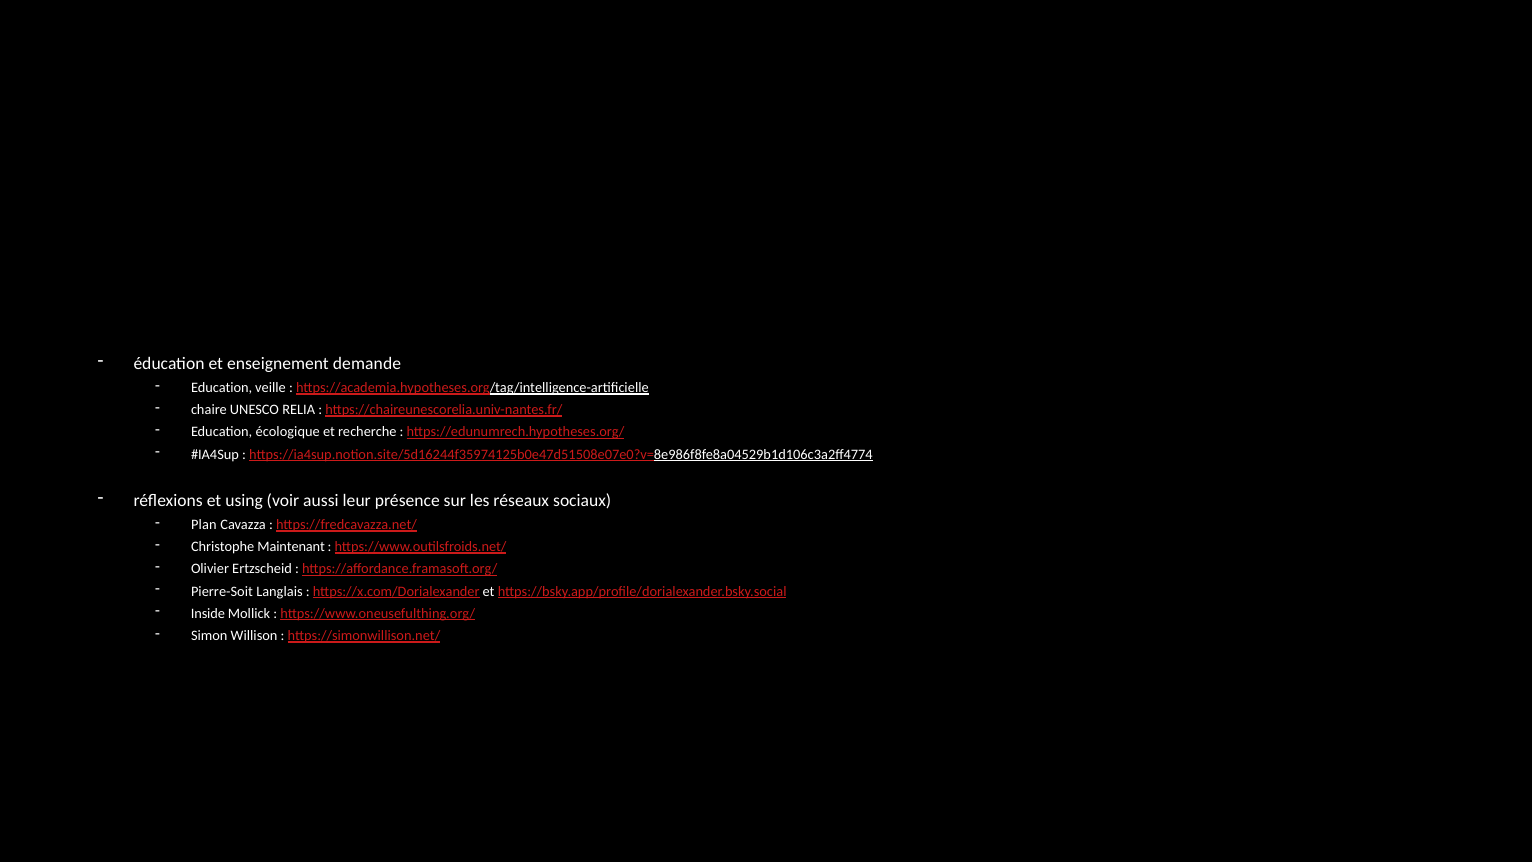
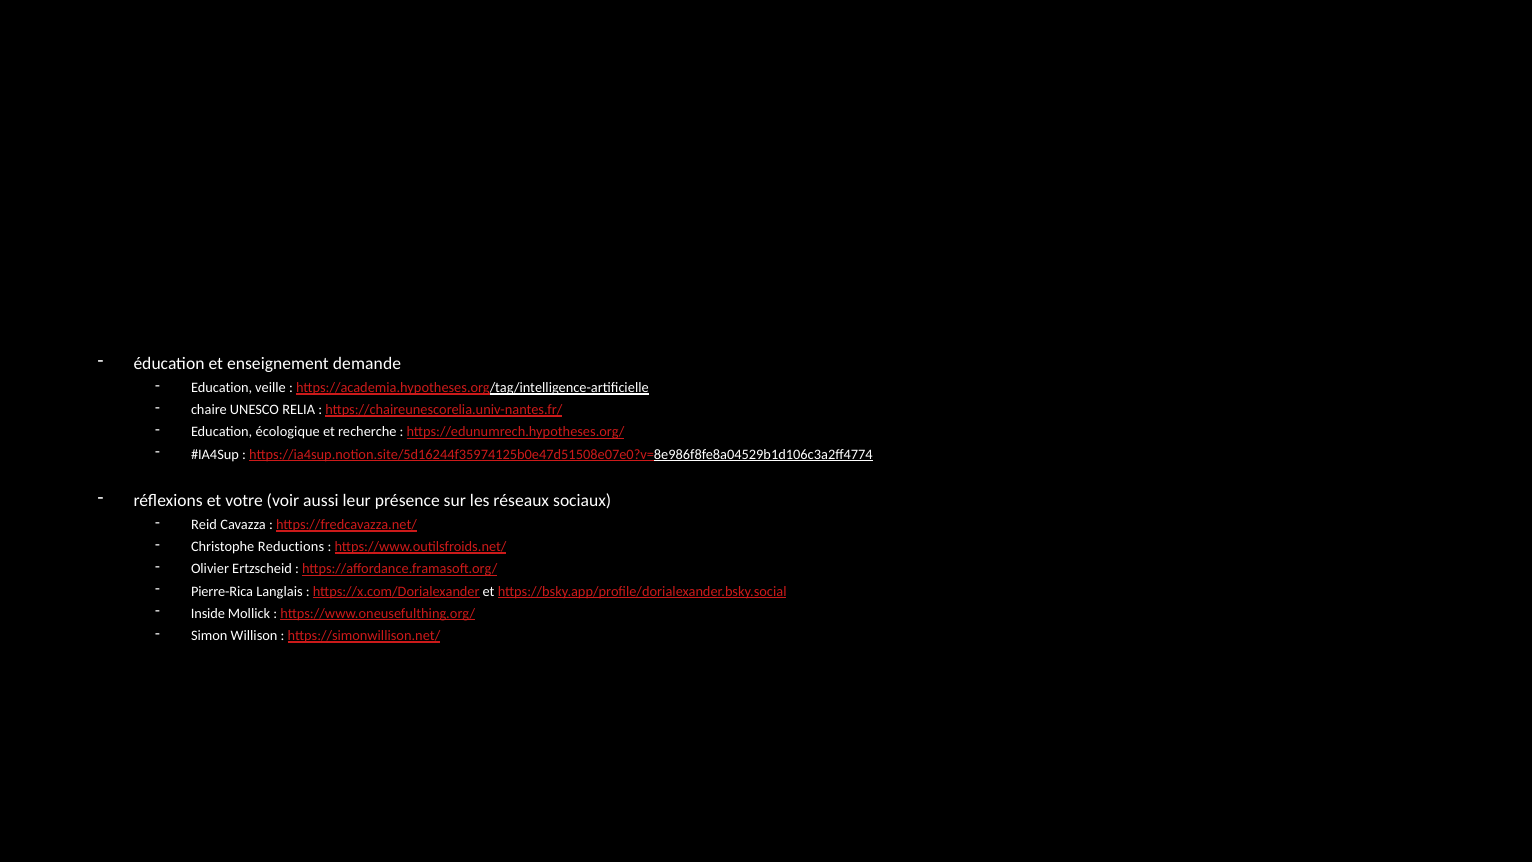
using: using -> votre (244, 501)
Plan: Plan -> Reid (204, 525)
Maintenant: Maintenant -> Reductions (291, 547)
Pierre-Soit: Pierre-Soit -> Pierre-Rica (222, 591)
